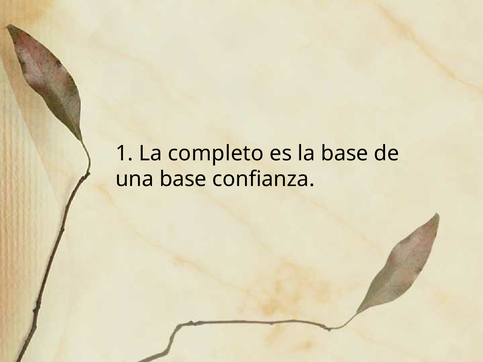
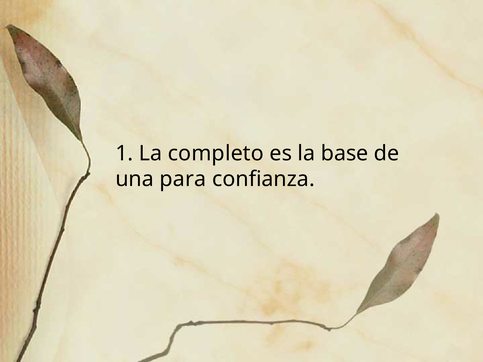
una base: base -> para (183, 179)
